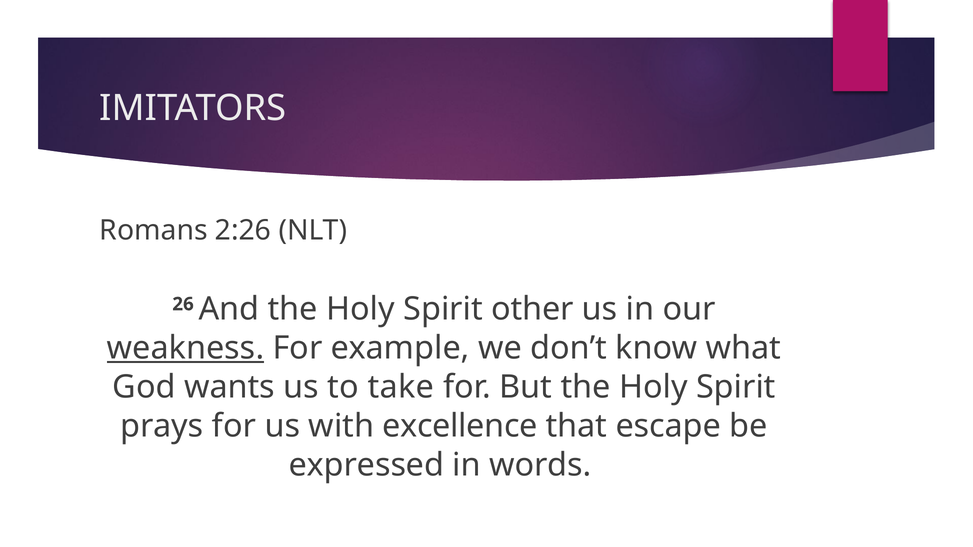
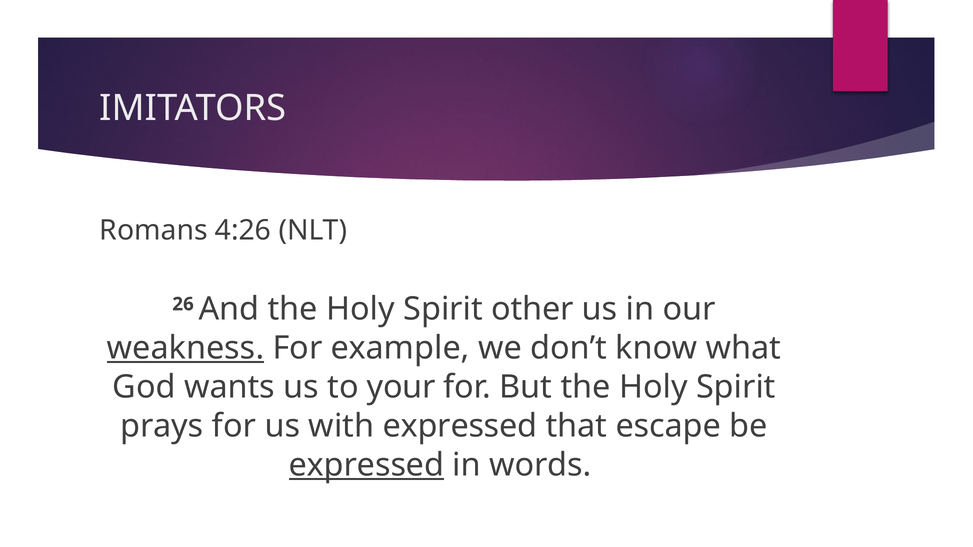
2:26: 2:26 -> 4:26 (243, 230)
take: take -> your (401, 387)
with excellence: excellence -> expressed (460, 426)
expressed underline: none -> present (366, 465)
